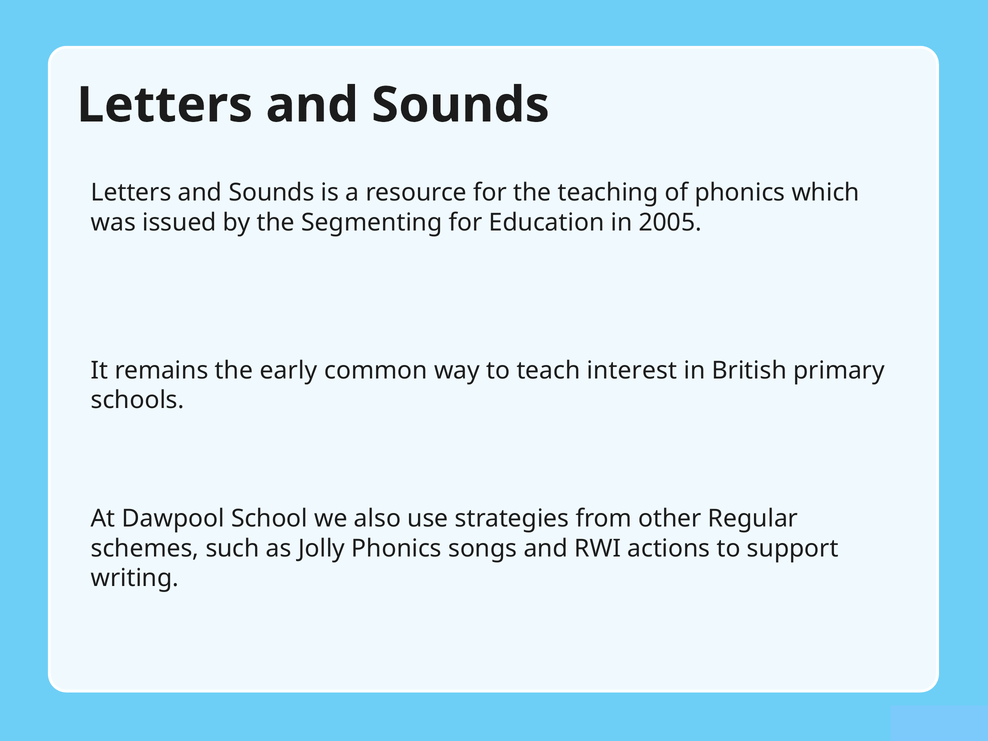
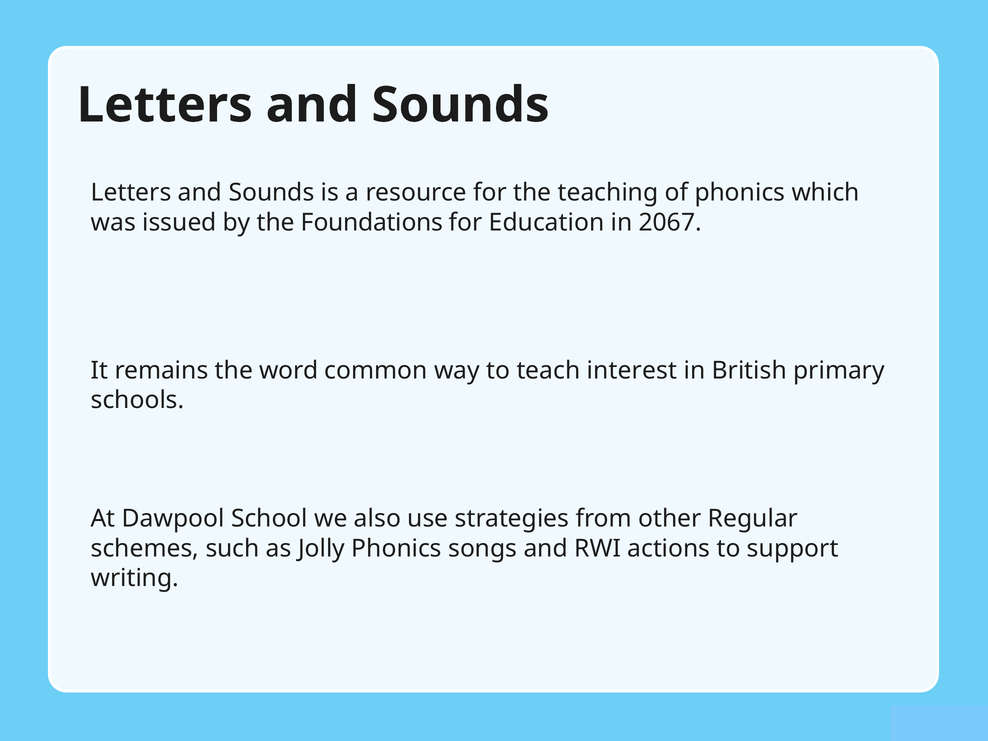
Segmenting: Segmenting -> Foundations (372, 222)
2005: 2005 -> 2067 (670, 222)
early: early -> word (289, 371)
